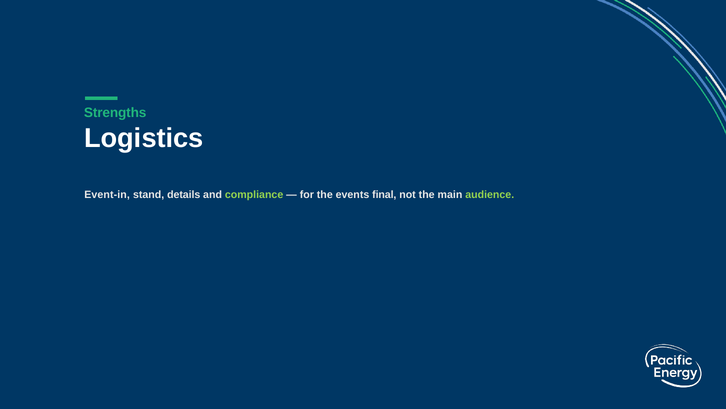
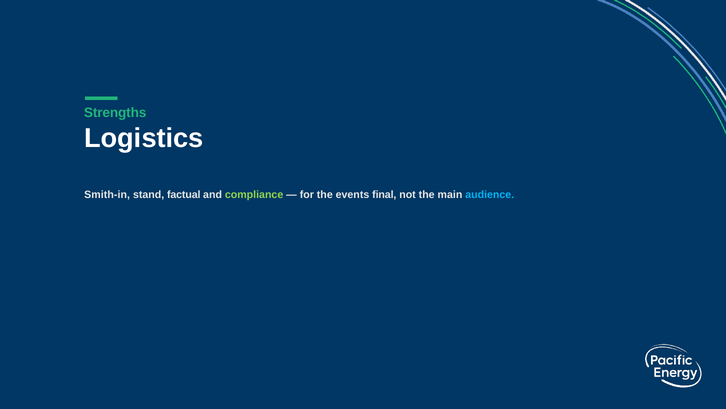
Event-in: Event-in -> Smith-in (107, 195)
details: details -> factual (184, 195)
audience colour: light green -> light blue (490, 195)
